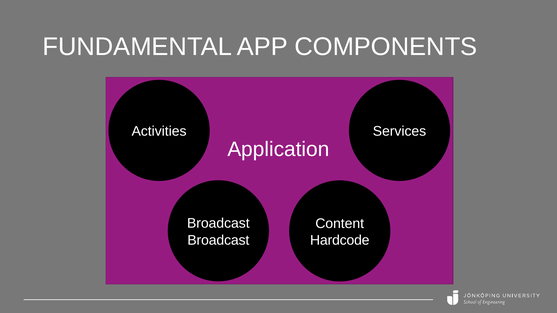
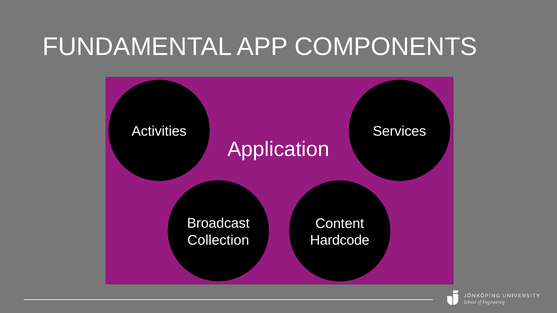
Broadcast: Broadcast -> Collection (218, 240)
